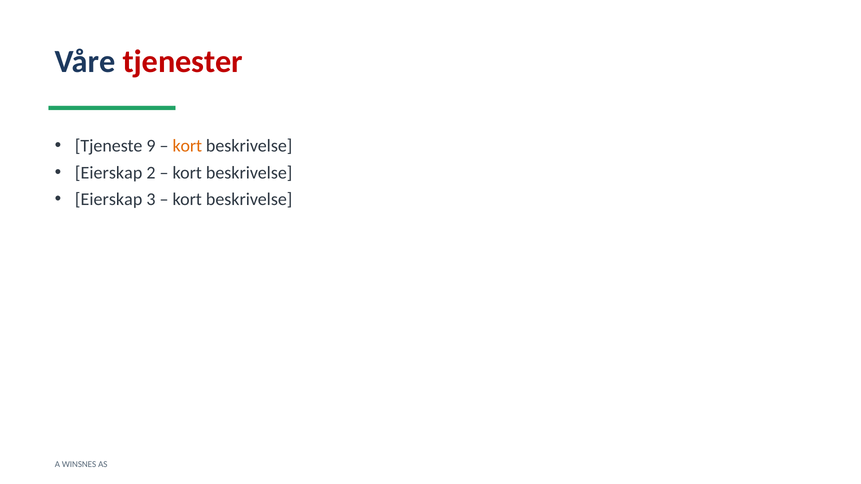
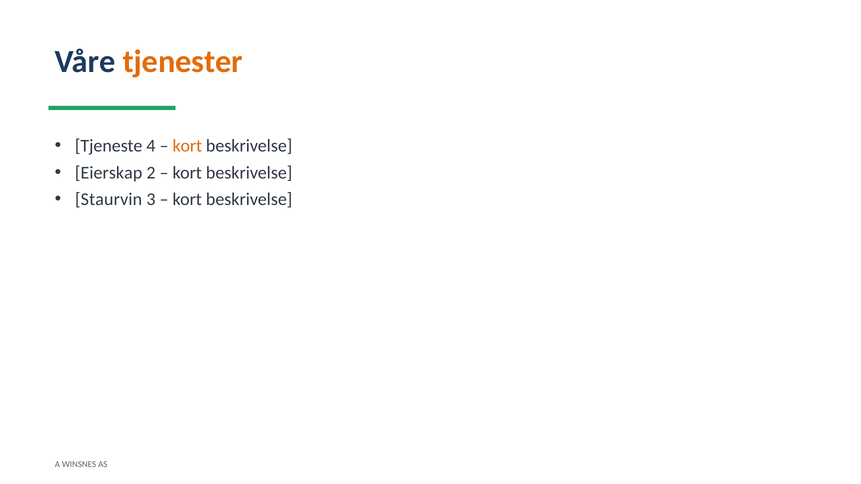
tjenester colour: red -> orange (183, 61)
9: 9 -> 4 (151, 146)
Eierskap: Eierskap -> Staurvin (109, 200)
